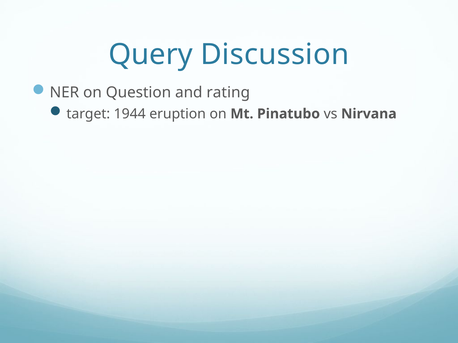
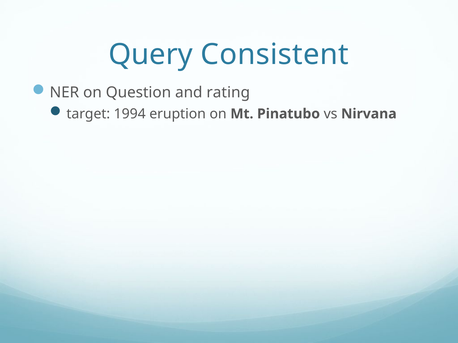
Discussion: Discussion -> Consistent (275, 55)
1944: 1944 -> 1994 (130, 114)
